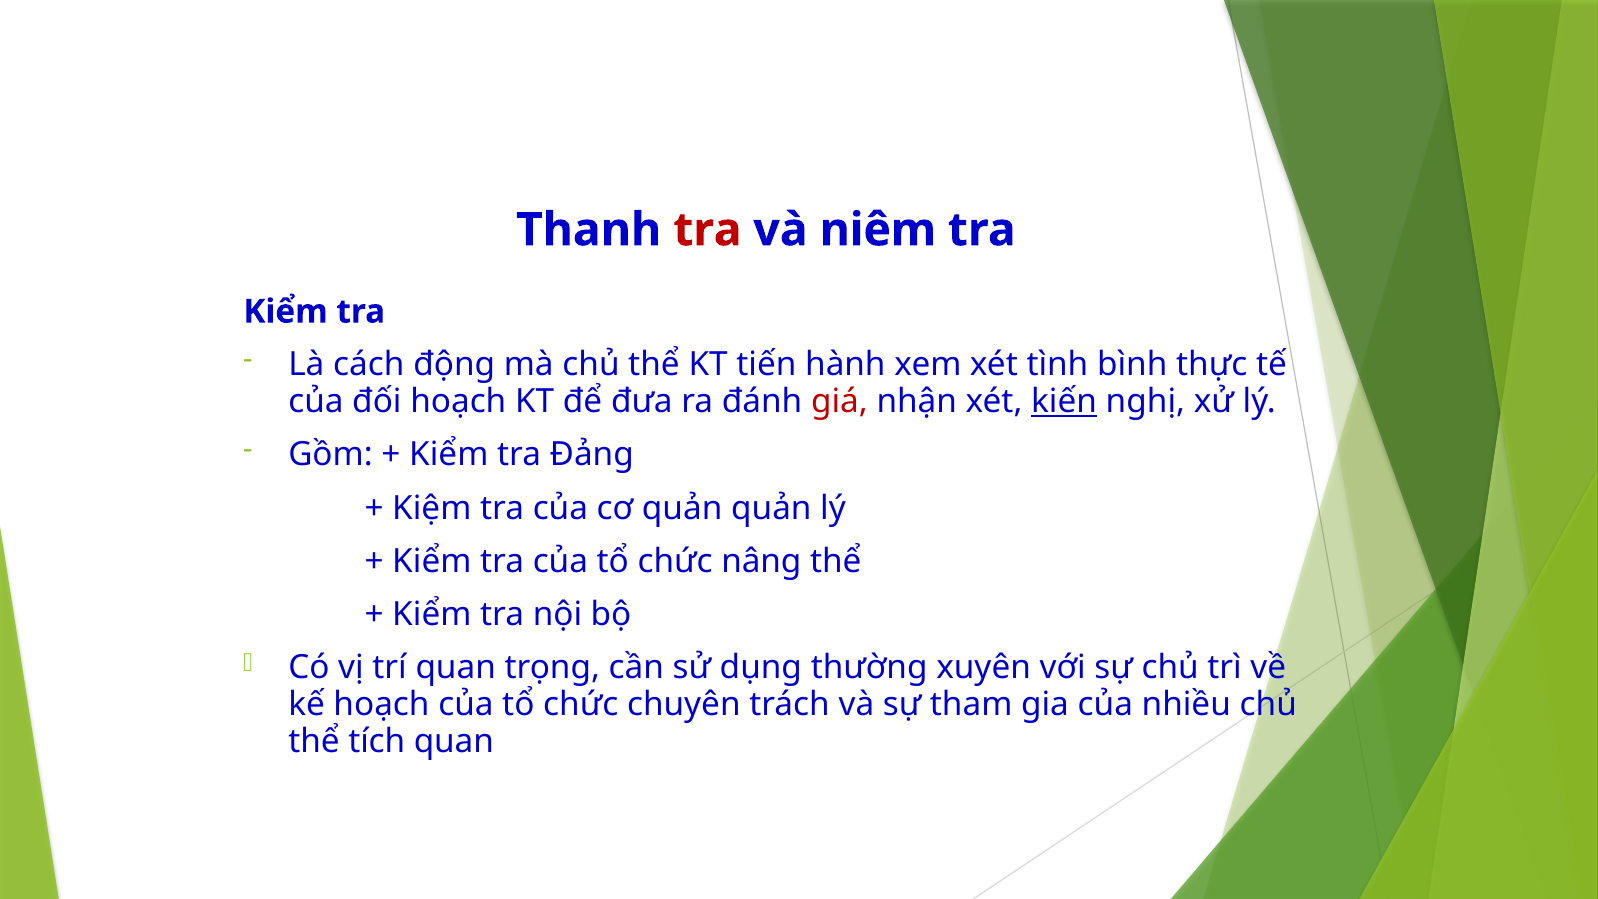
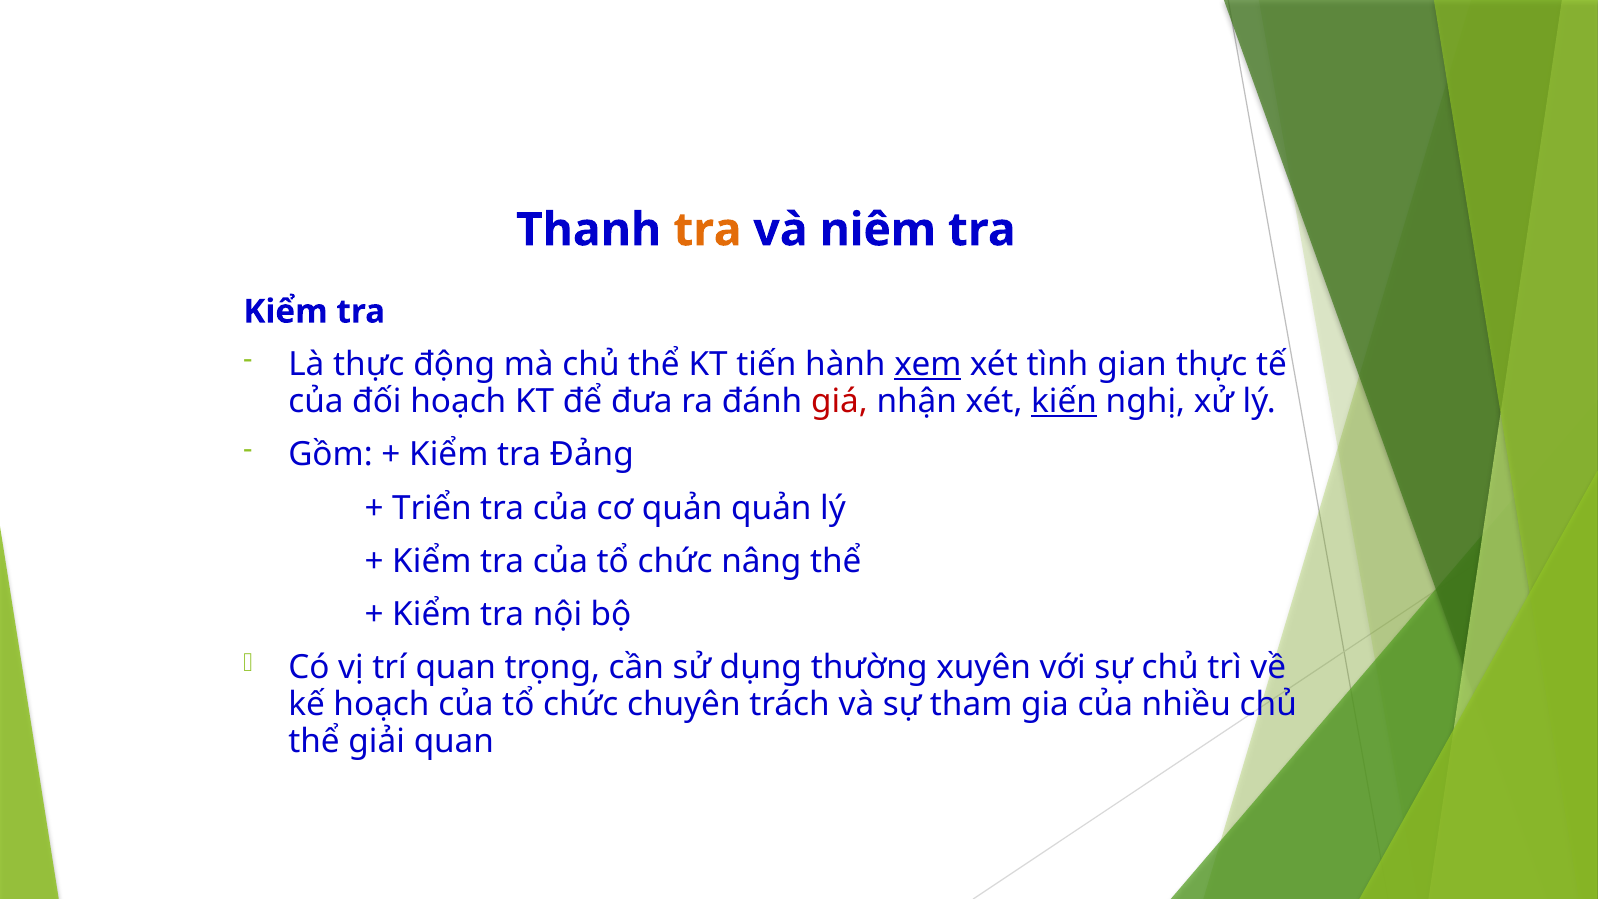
tra colour: red -> orange (707, 230)
Là cách: cách -> thực (369, 365)
xem underline: none -> present (928, 365)
bình: bình -> gian (1132, 365)
Kiệm: Kiệm -> Triển (432, 508)
tích: tích -> giải (377, 741)
